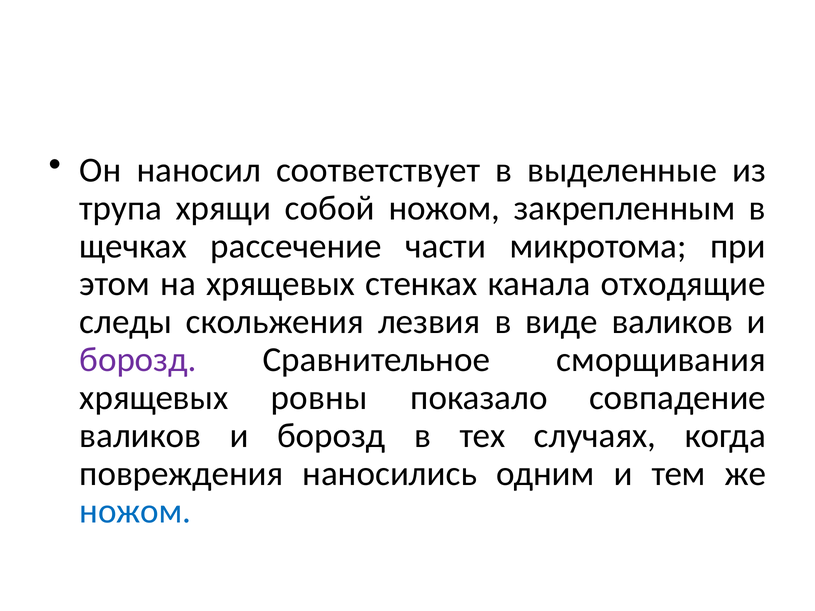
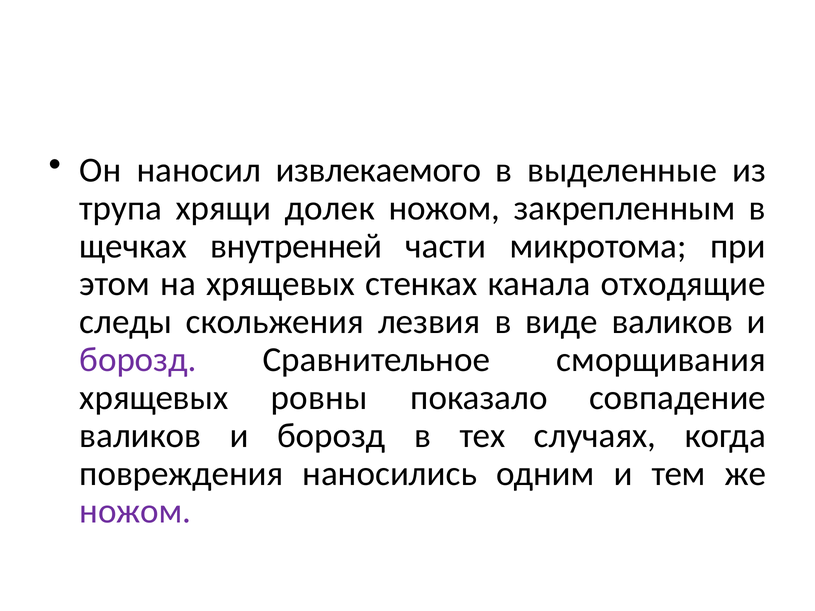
соответствует: соответствует -> извлекаемого (378, 170)
собой: собой -> долек (330, 208)
рассечение: рассечение -> внутренней (296, 246)
ножом colour: blue -> purple (135, 512)
